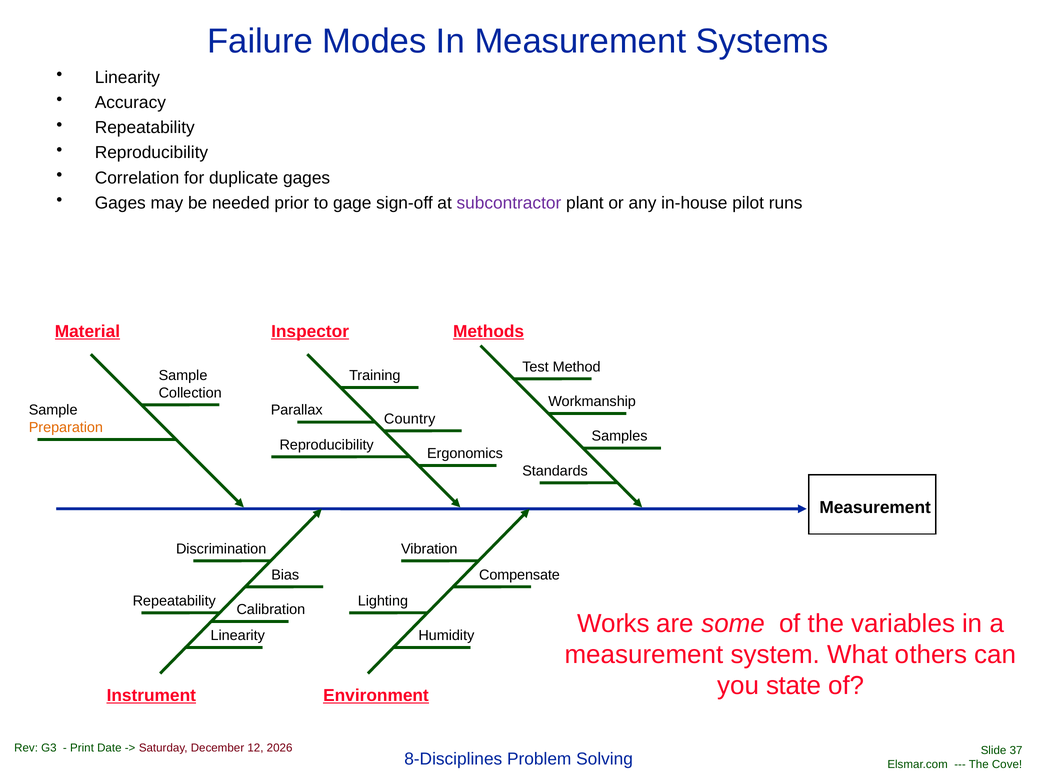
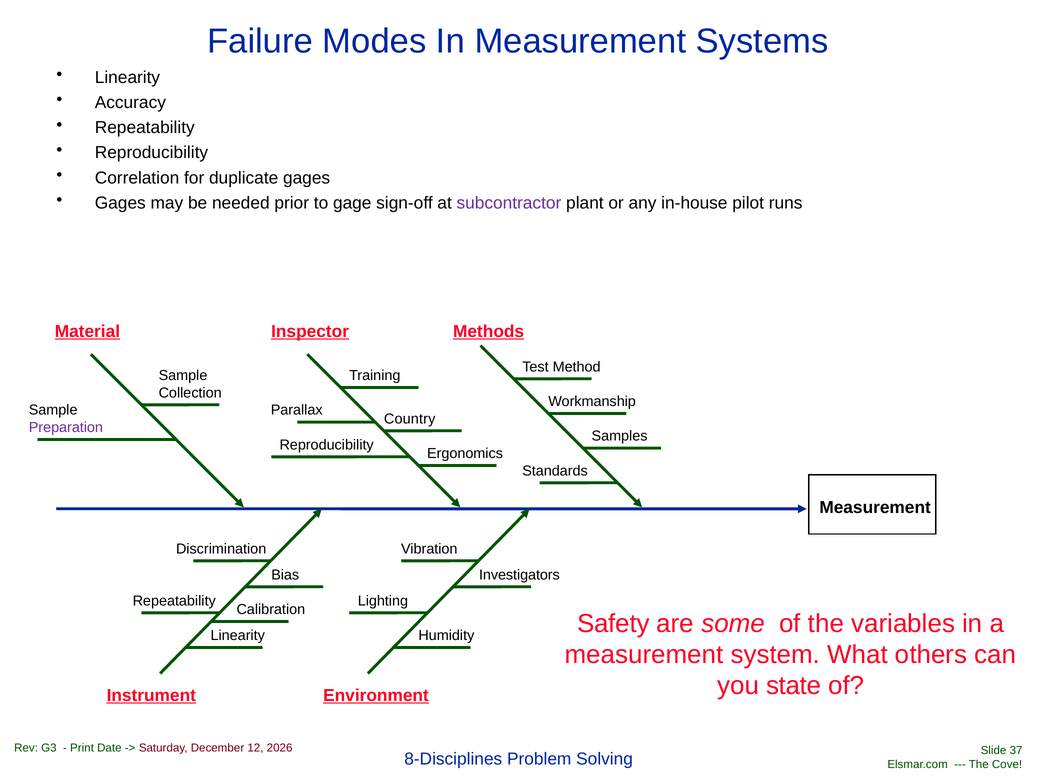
Preparation colour: orange -> purple (66, 427)
Compensate: Compensate -> Investigators (519, 574)
Works: Works -> Safety (613, 623)
